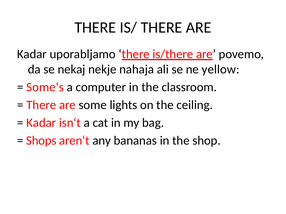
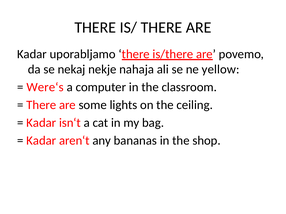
Some‘s: Some‘s -> Were‘s (45, 87)
Shops: Shops -> Kadar (41, 141)
